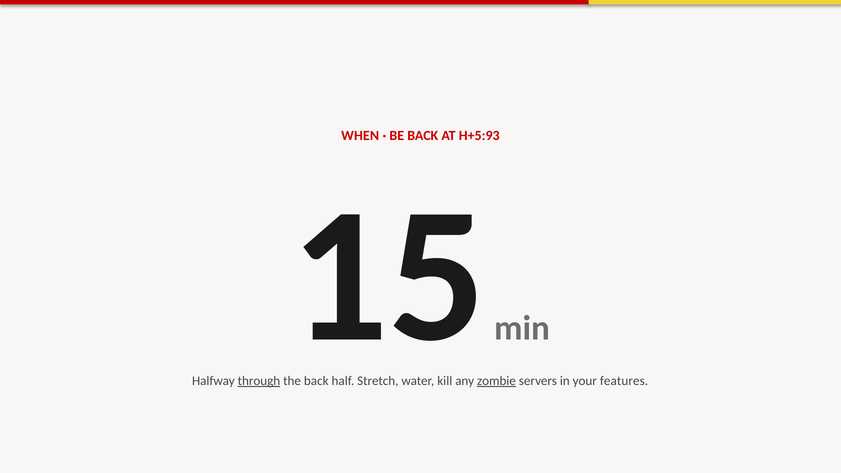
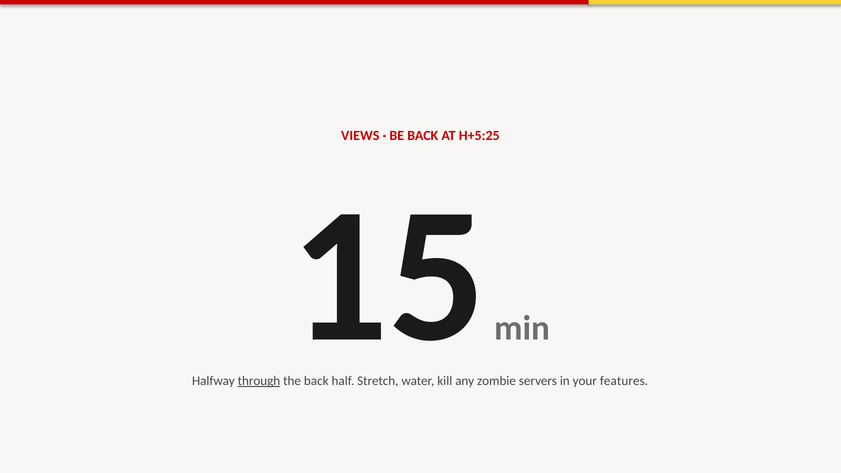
WHEN: WHEN -> VIEWS (360, 136)
H+5:93: H+5:93 -> H+5:25 (479, 136)
zombie underline: present -> none (496, 381)
